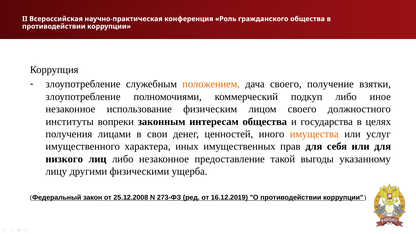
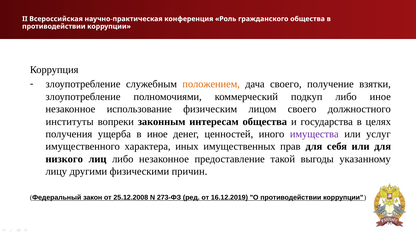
лицами: лицами -> ущерба (114, 134)
в свои: свои -> иное (157, 134)
имущества colour: orange -> purple (314, 134)
ущерба: ущерба -> причин (190, 172)
